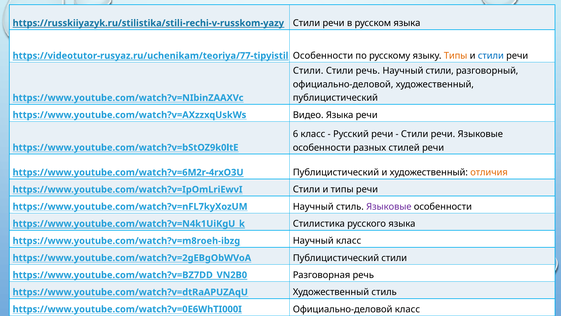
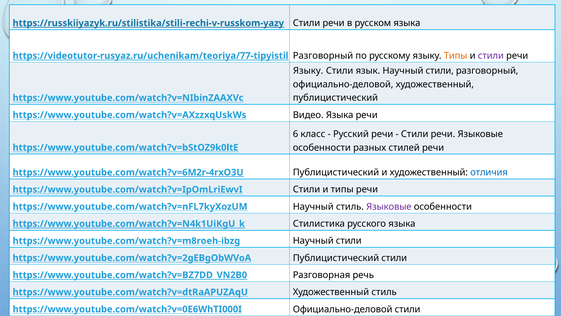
Особенности: Особенности -> Разговорный (323, 56)
стили colour: blue -> purple (491, 56)
Стили: Стили -> Языку (308, 71)
Стили речь: речь -> язык (368, 71)
отличия colour: orange -> blue (489, 172)
класс: класс -> стили (349, 241)
Официально-деловой класс: класс -> стили (408, 309)
